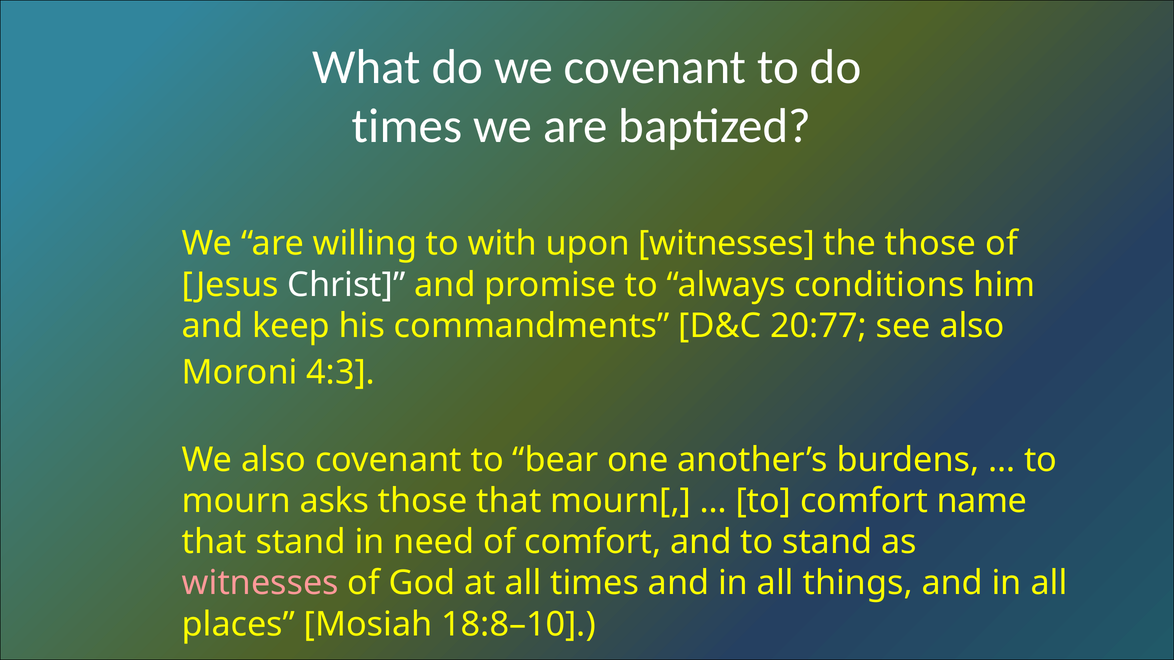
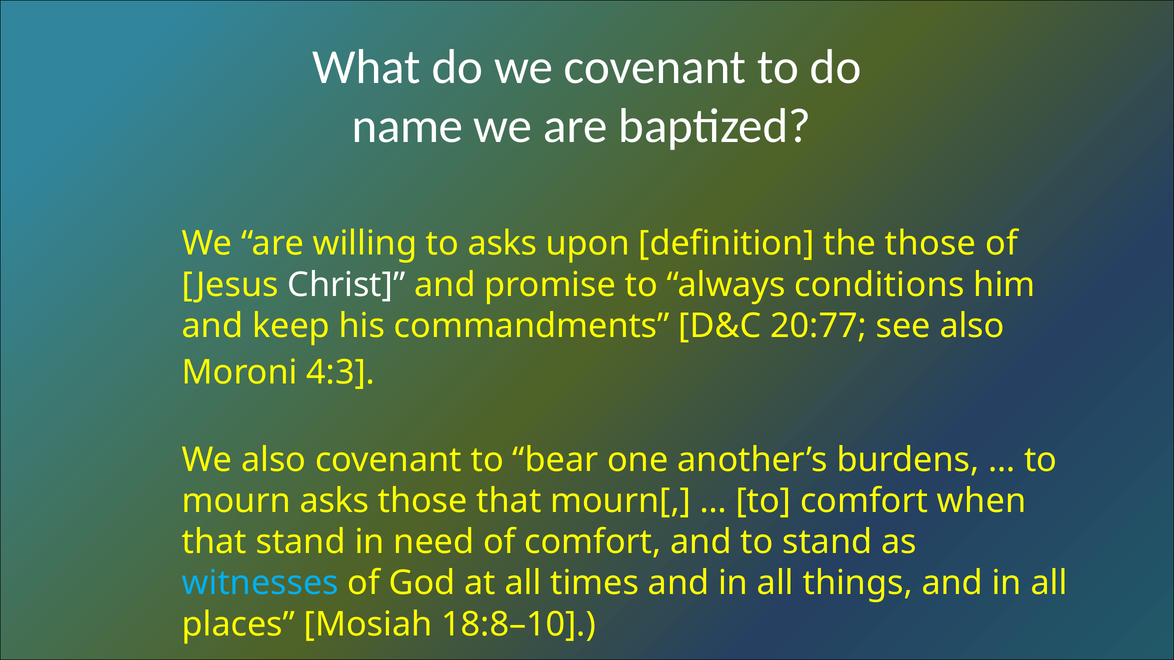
times: times -> name (407, 126)
to with: with -> asks (502, 244)
upon witnesses: witnesses -> definition (727, 244)
name: name -> when (982, 501)
witnesses colour: pink -> light blue (260, 583)
